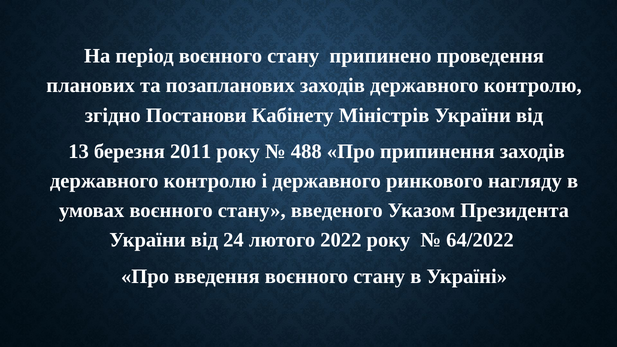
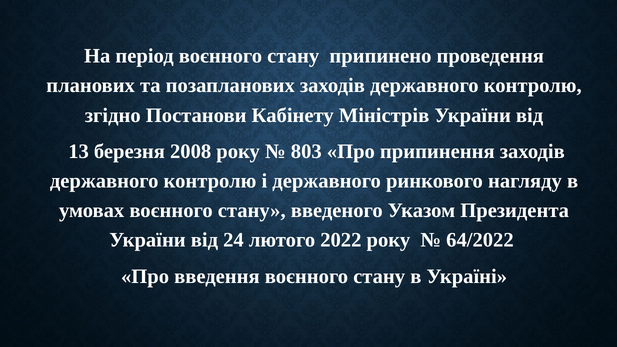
2011: 2011 -> 2008 (191, 151)
488: 488 -> 803 (306, 151)
